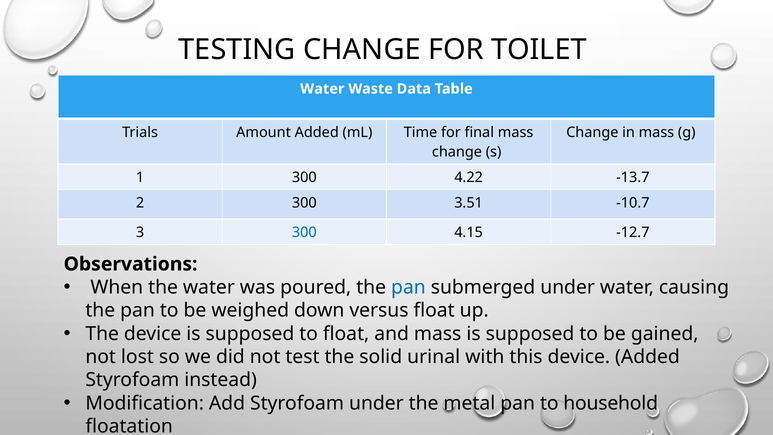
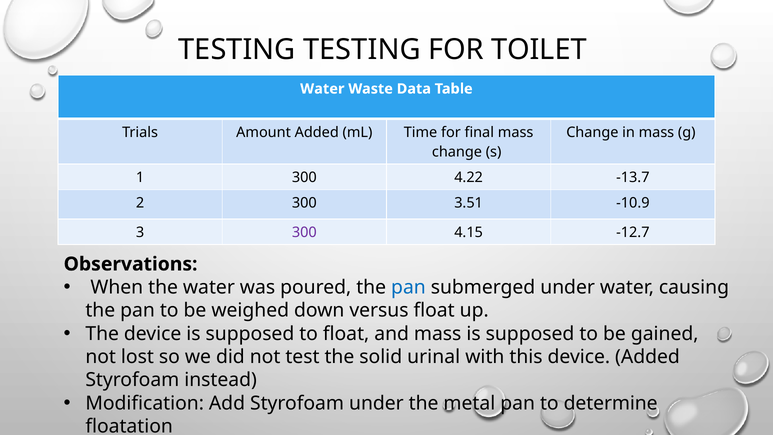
TESTING CHANGE: CHANGE -> TESTING (362, 50)
-10.7: -10.7 -> -10.9 (633, 203)
300 colour: blue -> purple (304, 233)
household: household -> determine (611, 403)
